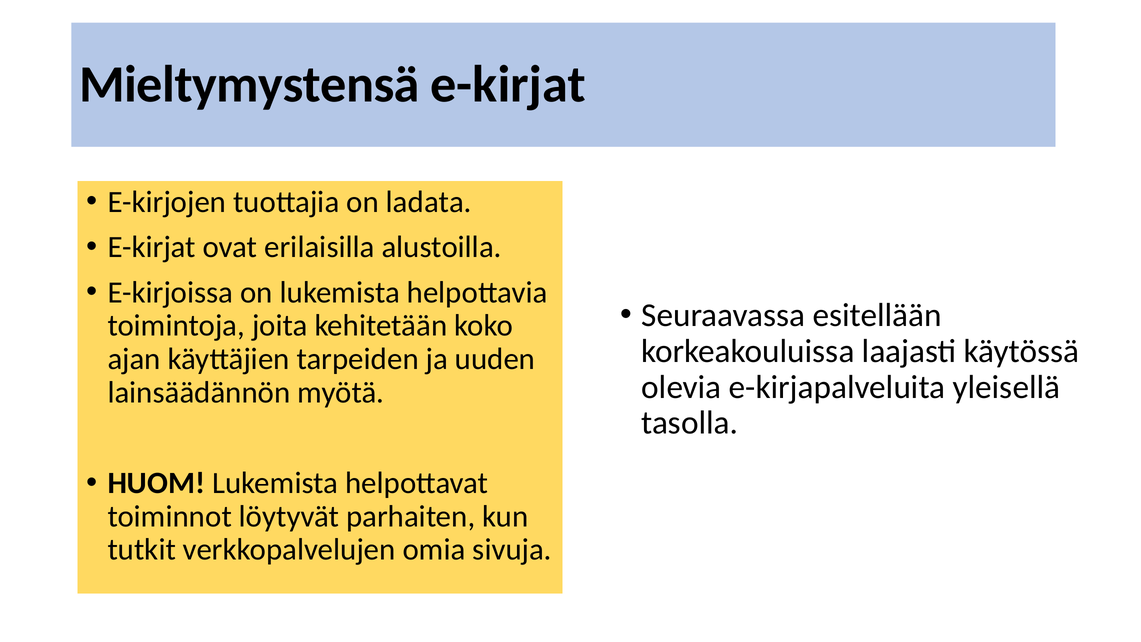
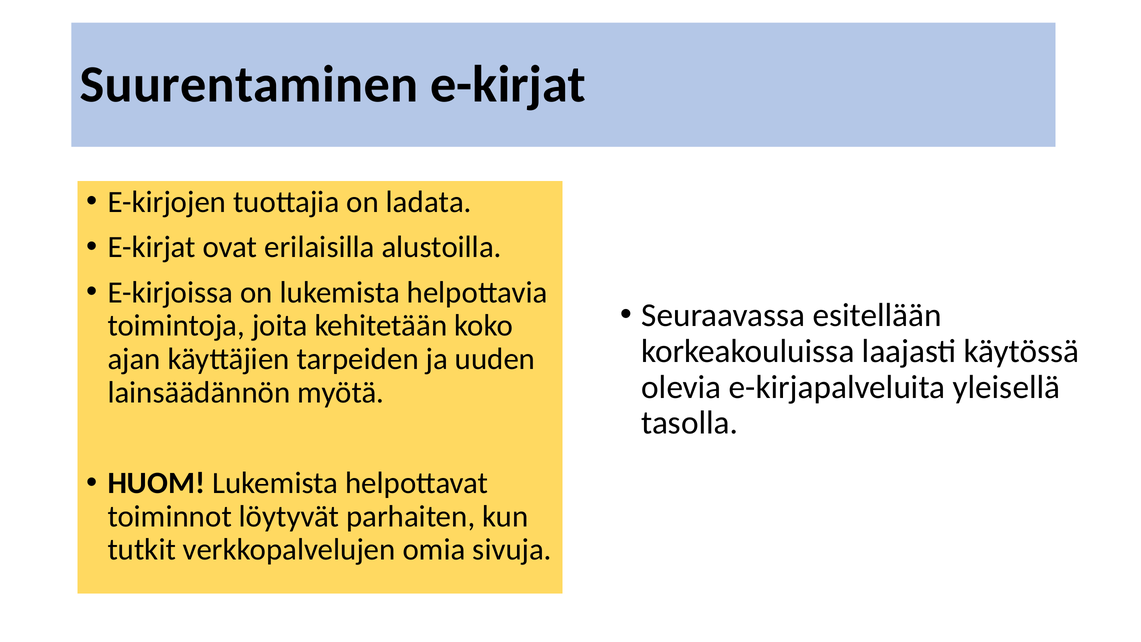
Mieltymystensä: Mieltymystensä -> Suurentaminen (249, 84)
